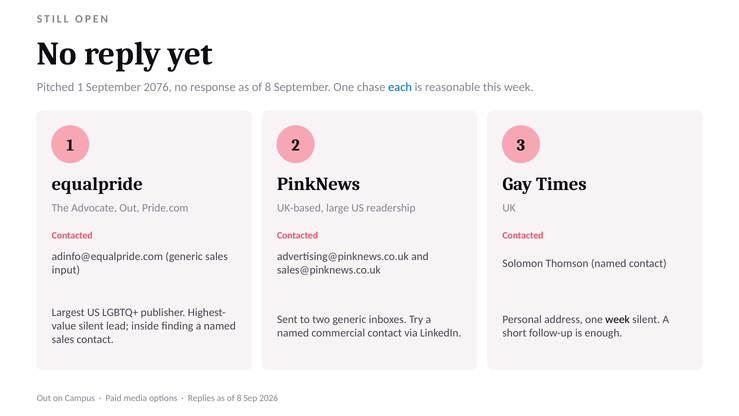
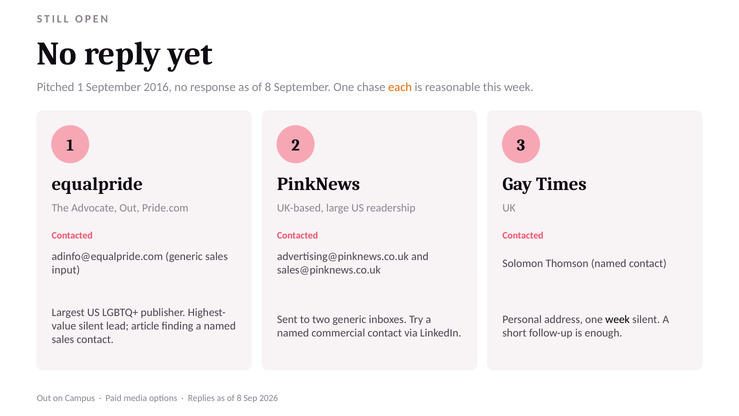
2076: 2076 -> 2016 (158, 87)
each colour: blue -> orange (400, 87)
inside: inside -> article (145, 326)
